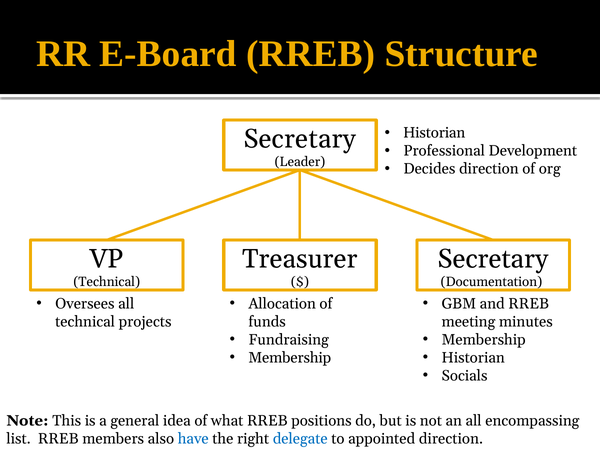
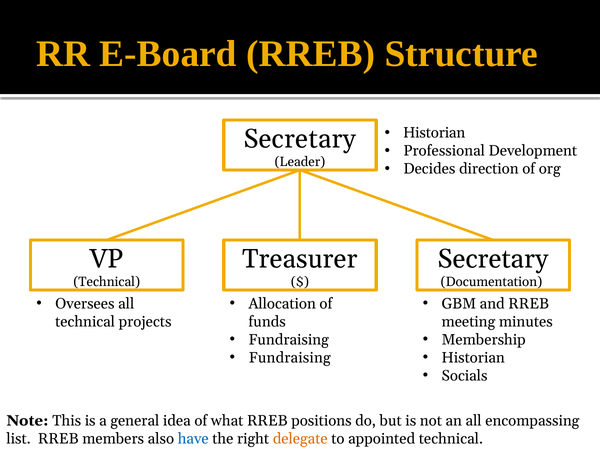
Membership: Membership -> Fundraising (290, 358)
delegate colour: blue -> orange (300, 439)
appointed direction: direction -> technical (451, 439)
